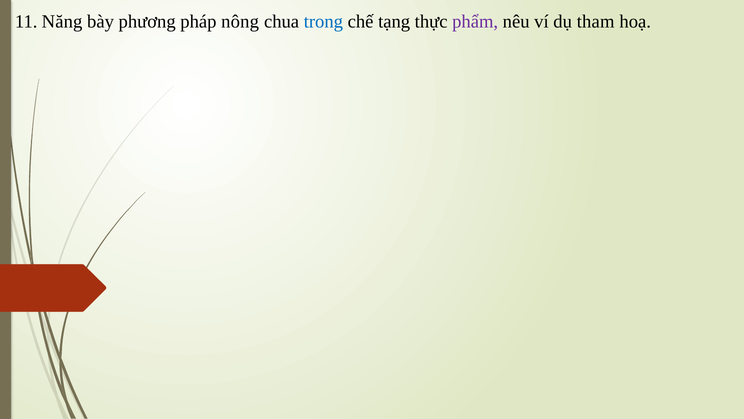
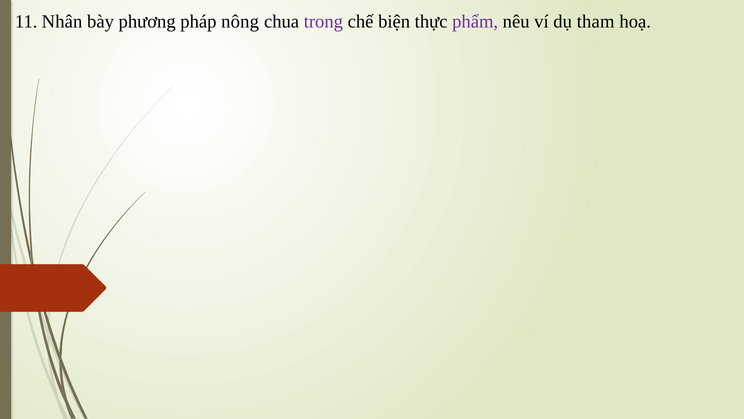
Năng: Năng -> Nhân (62, 21)
trong colour: blue -> purple (323, 21)
tạng: tạng -> biện (394, 21)
